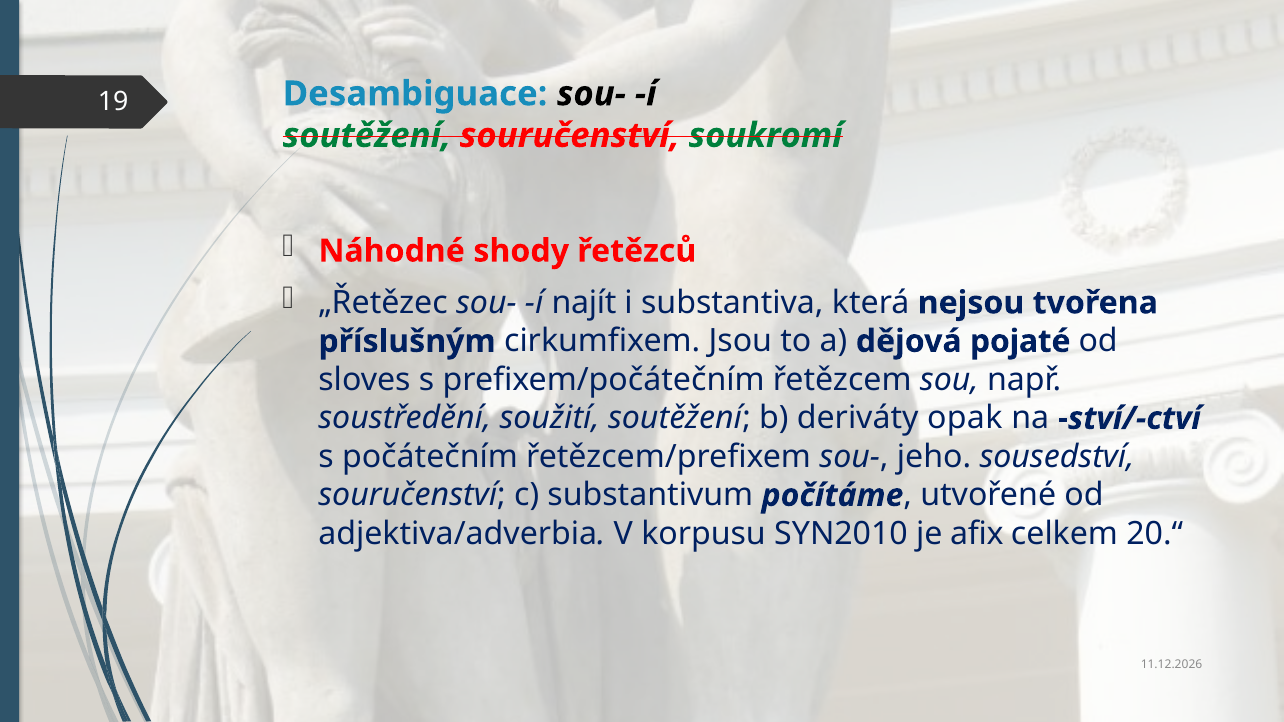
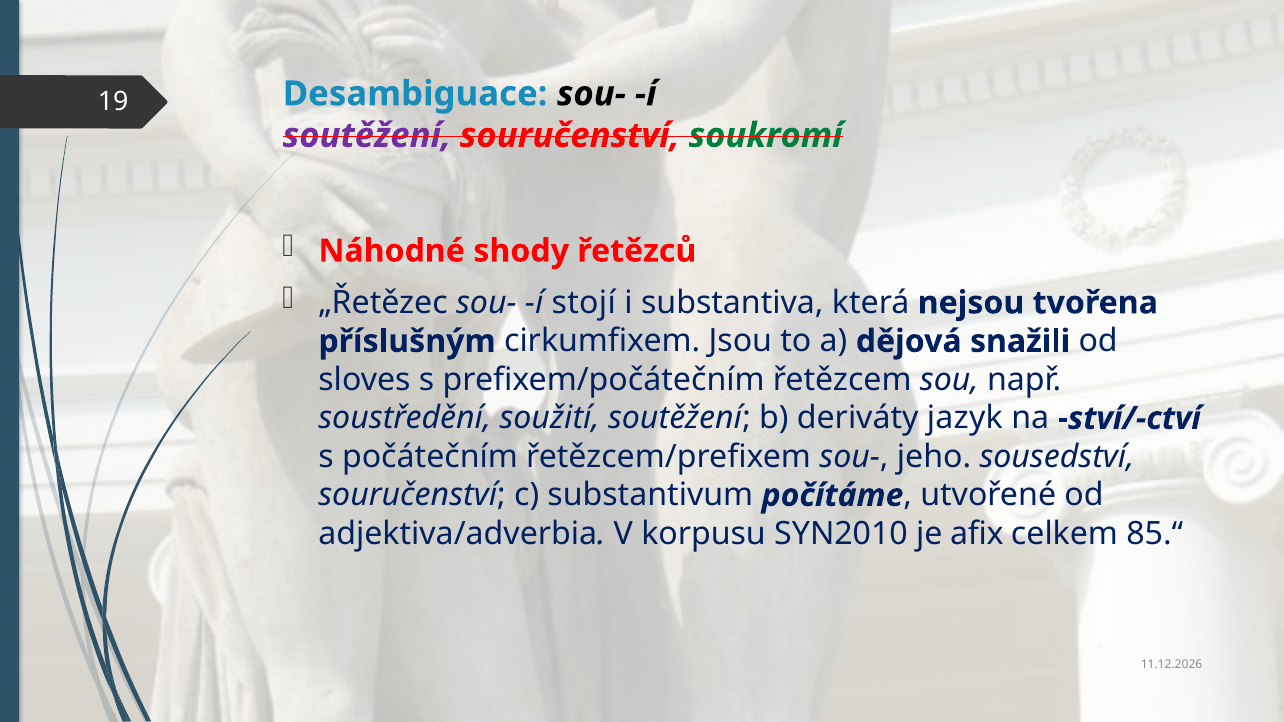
soutěžení colour: green -> purple (367, 136)
najít: najít -> stojí (584, 303)
pojaté: pojaté -> snažili (1020, 341)
opak: opak -> jazyk (965, 419)
20.“: 20.“ -> 85.“ (1155, 534)
